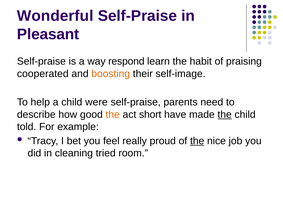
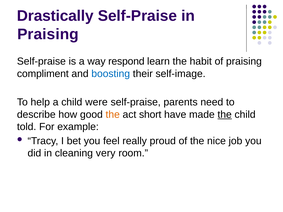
Wonderful: Wonderful -> Drastically (55, 16)
Pleasant: Pleasant -> Praising (48, 34)
cooperated: cooperated -> compliment (43, 74)
boosting colour: orange -> blue (111, 74)
the underline: present -> none (197, 141)
tried: tried -> very (106, 153)
